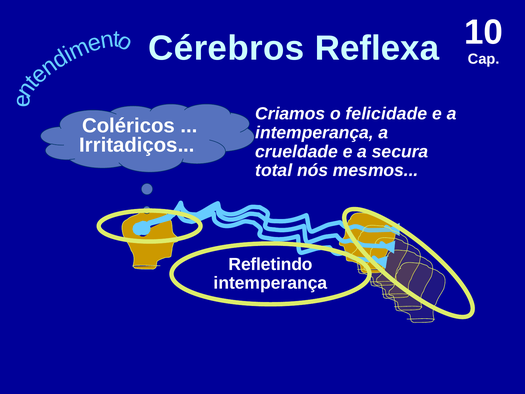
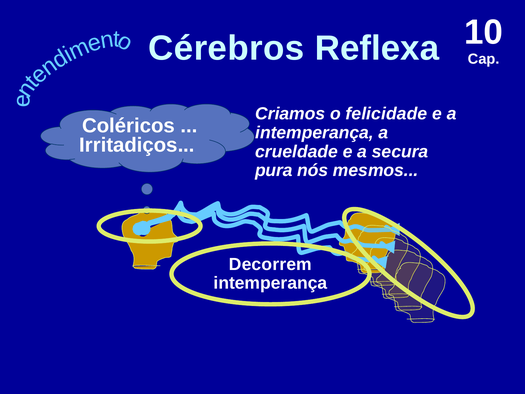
total: total -> pura (274, 170)
Refletindo: Refletindo -> Decorrem (270, 264)
